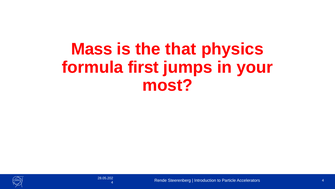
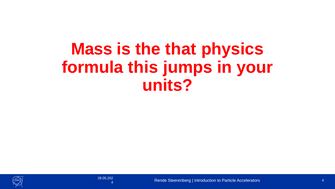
first: first -> this (143, 67)
most: most -> units (167, 85)
